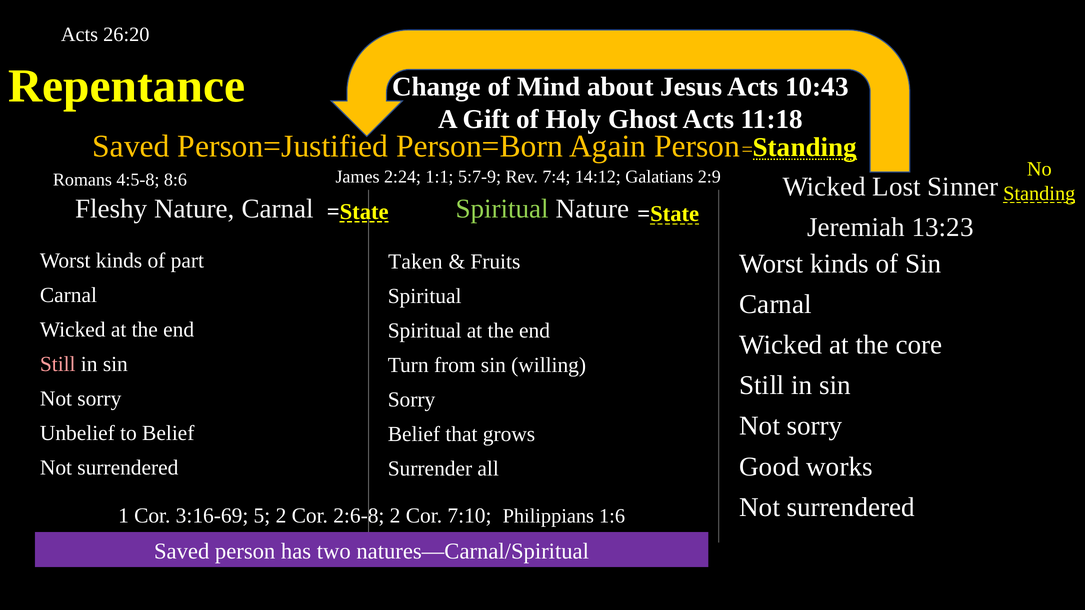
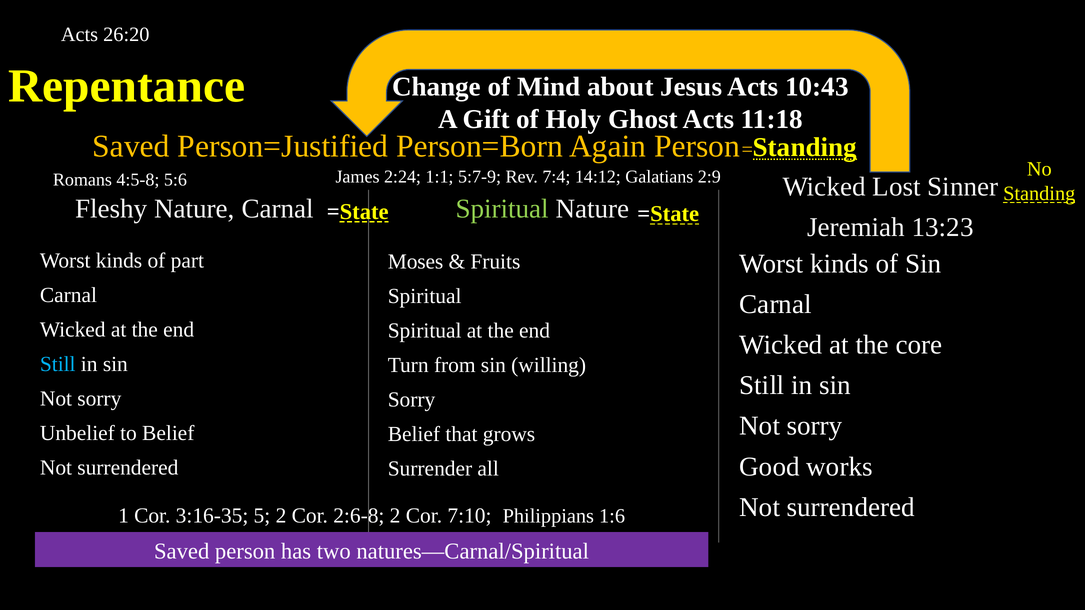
8:6: 8:6 -> 5:6 (175, 180)
Taken: Taken -> Moses (416, 262)
Still colour: pink -> light blue (58, 364)
3:16-69: 3:16-69 -> 3:16-35 (212, 516)
